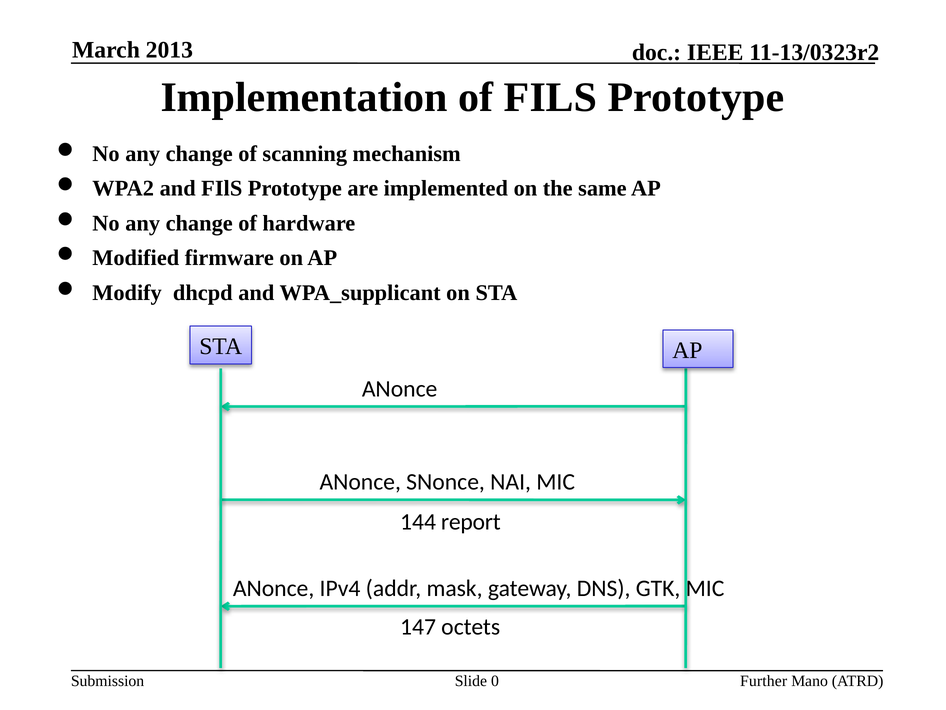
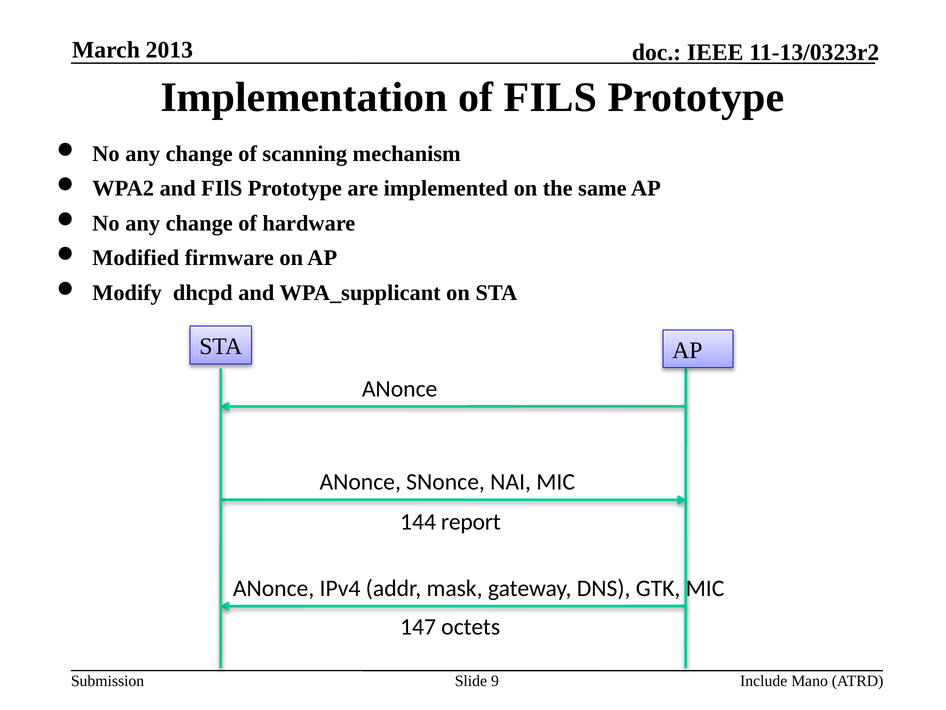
0: 0 -> 9 (495, 680)
Further: Further -> Include (764, 680)
